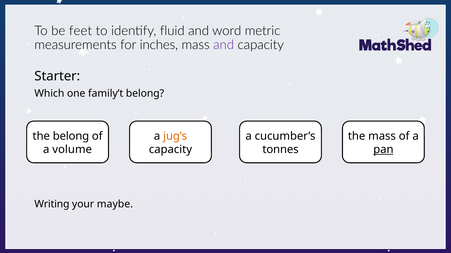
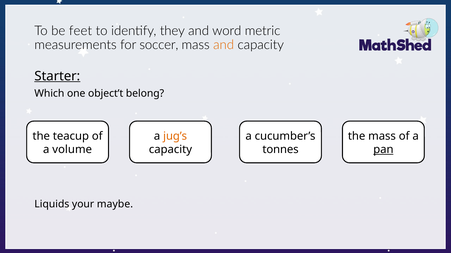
fluid: fluid -> they (172, 31)
inches: inches -> soccer (159, 45)
and colour: purple -> orange (224, 45)
Starter underline: none -> present (57, 76)
family’t: family’t -> object’t (106, 94)
the belong: belong -> teacup (71, 136)
Writing: Writing -> Liquids (52, 205)
